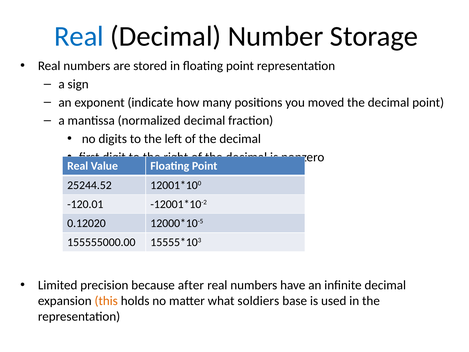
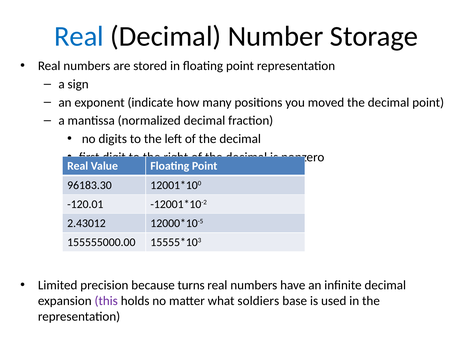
25244.52: 25244.52 -> 96183.30 (89, 185)
0.12020: 0.12020 -> 2.43012 (86, 223)
after: after -> turns (191, 285)
this colour: orange -> purple (106, 301)
